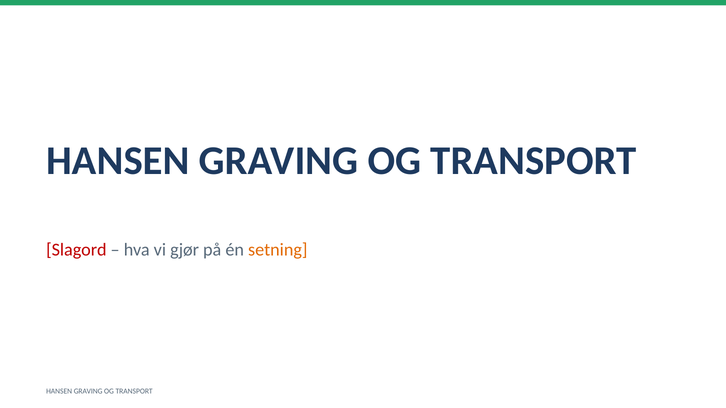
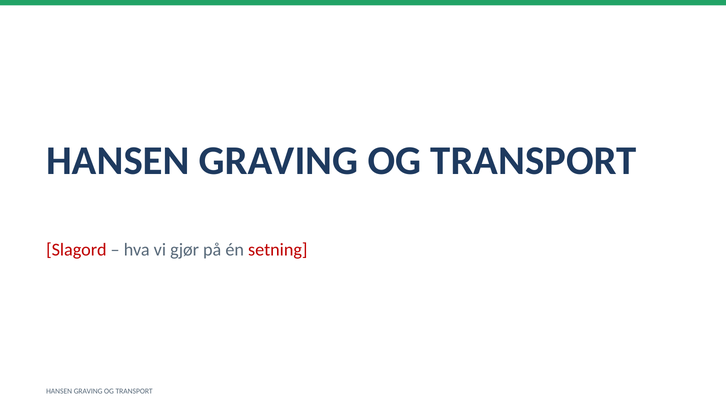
setning colour: orange -> red (278, 250)
